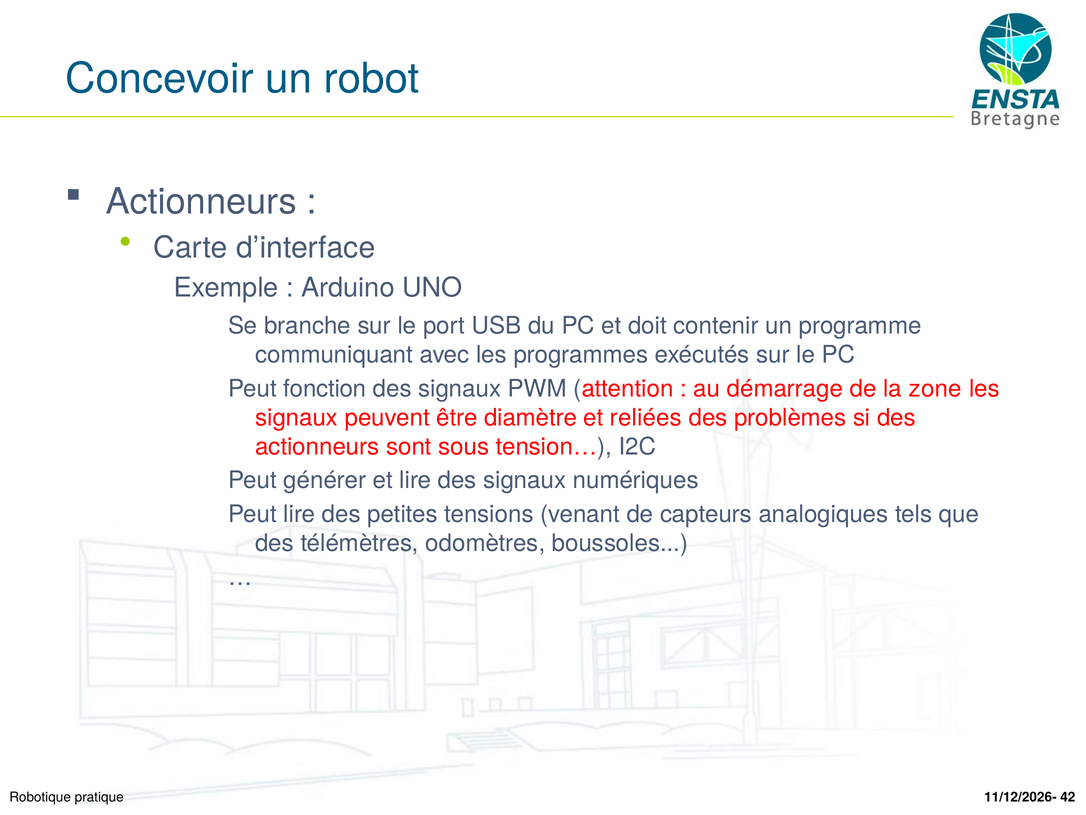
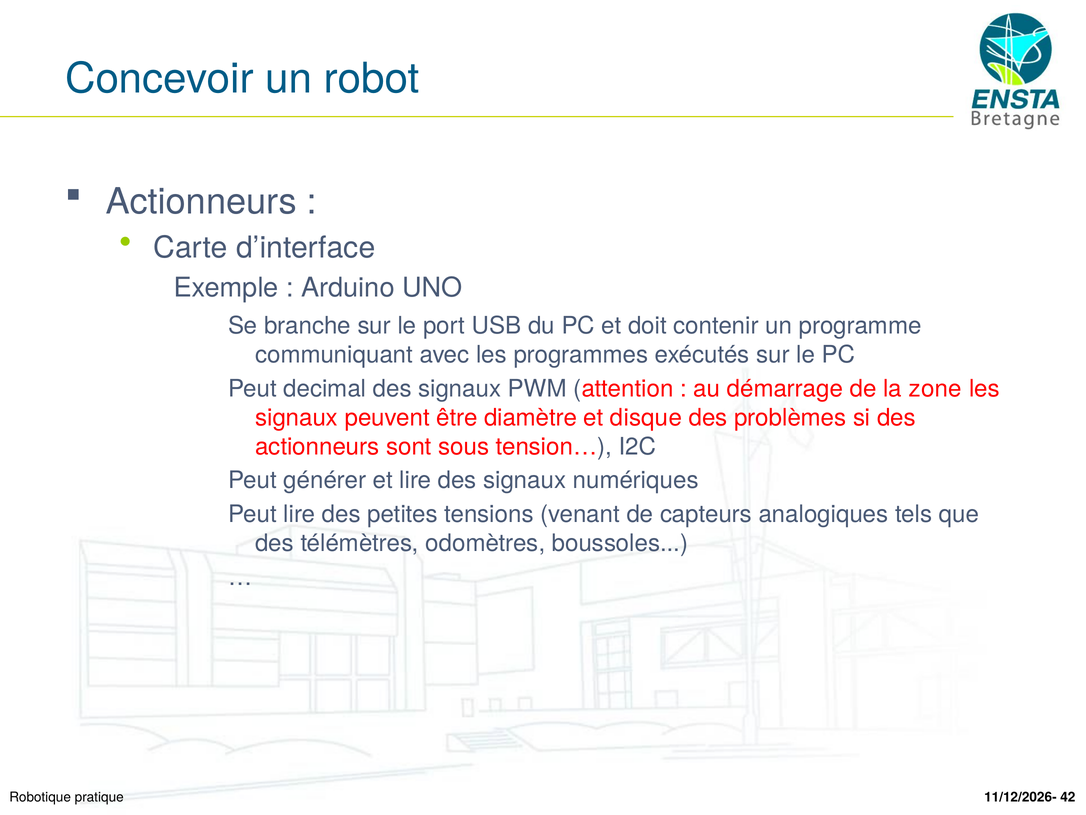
fonction: fonction -> decimal (325, 389)
reliées: reliées -> disque (646, 417)
